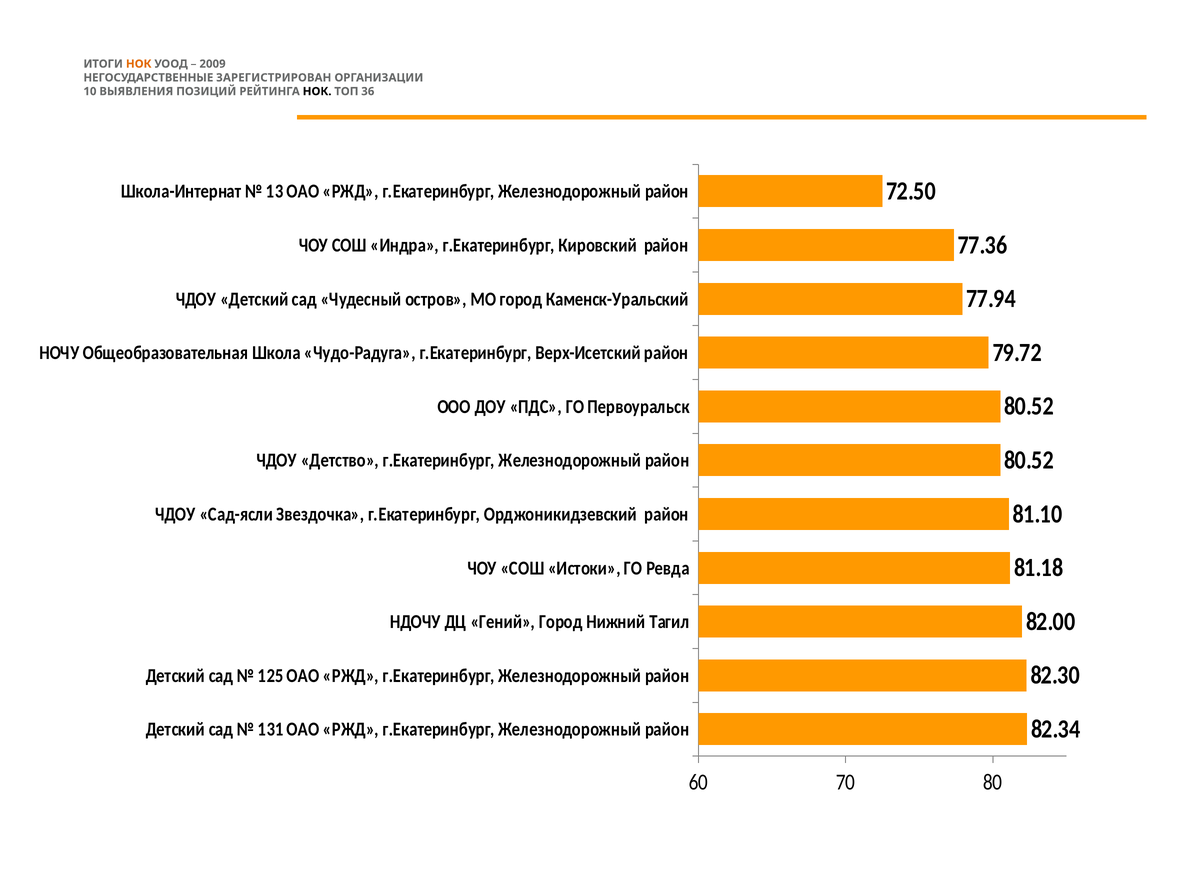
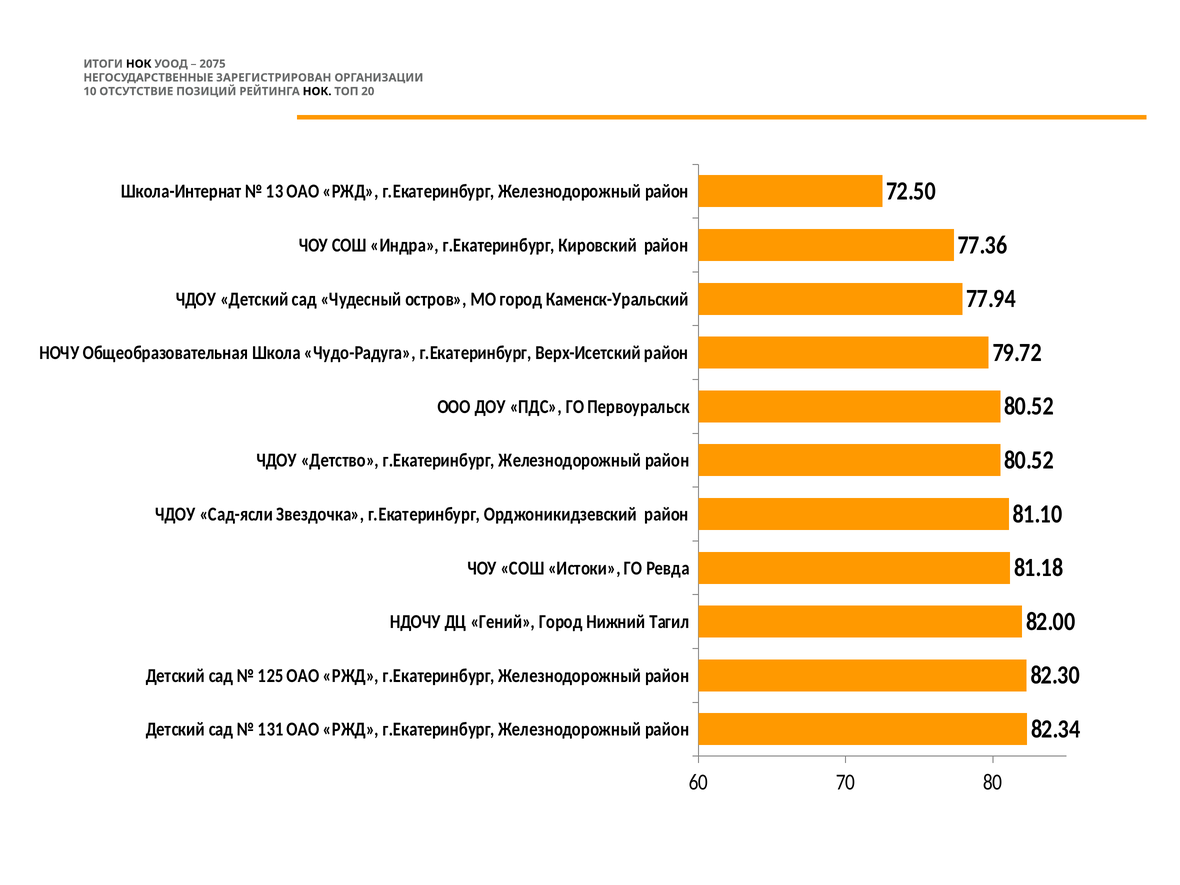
НОК colour: orange -> black (139, 64)
2009: 2009 -> 2075 (213, 64)
ВЫЯВЛЕНИЯ: ВЫЯВЛЕНИЯ -> ОТСУТСТВИЕ (136, 91)
36: 36 -> 20 (368, 91)
